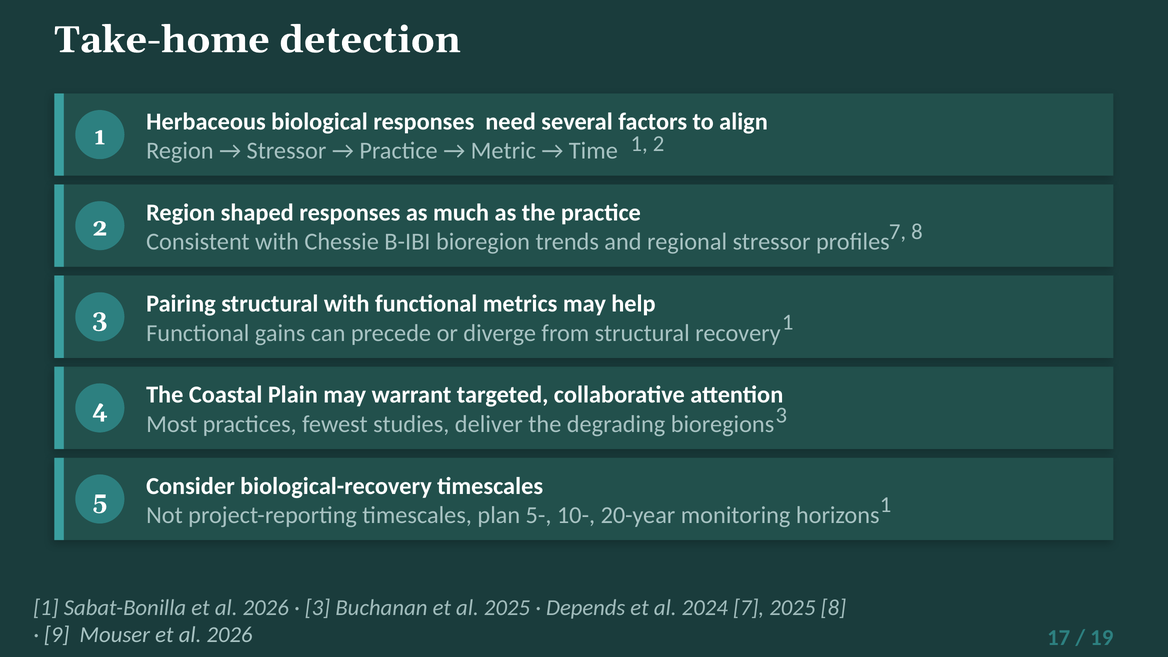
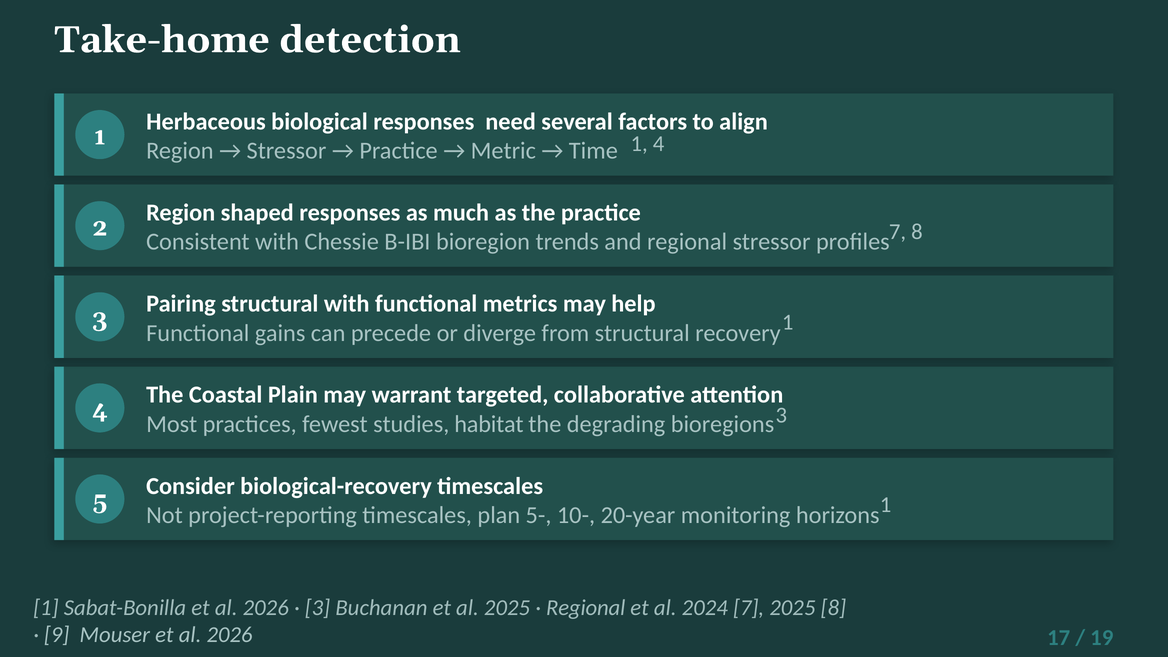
1 2: 2 -> 4 (659, 144)
deliver: deliver -> habitat (489, 424)
Depends: Depends -> Regional (586, 608)
